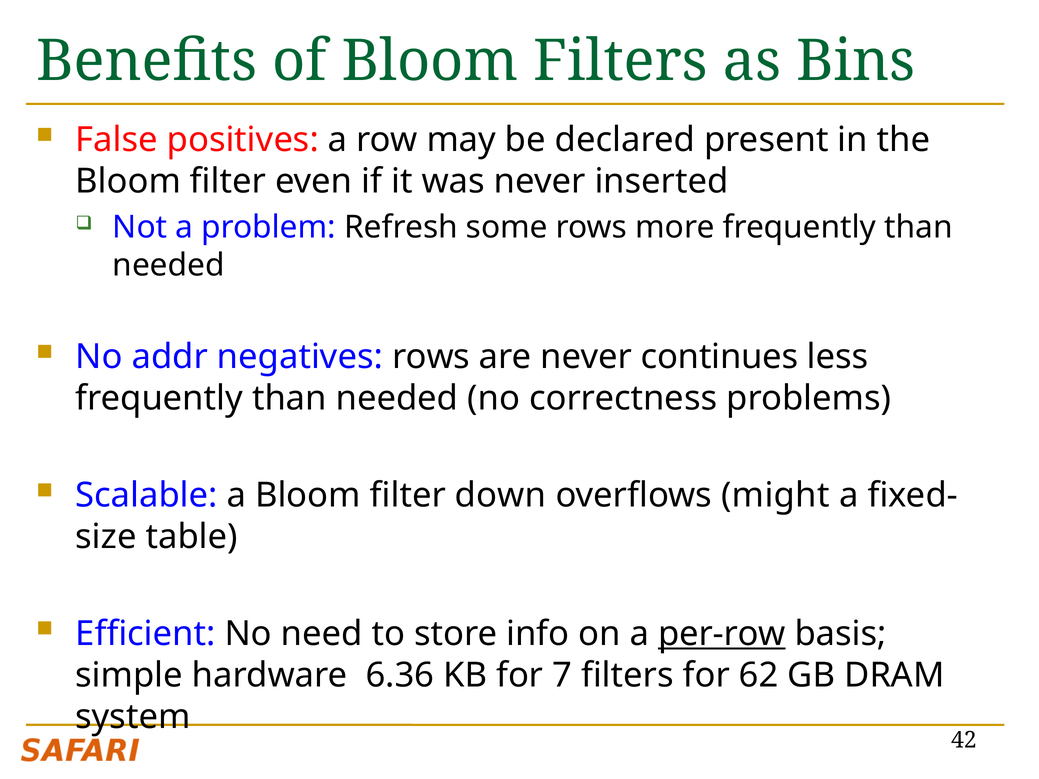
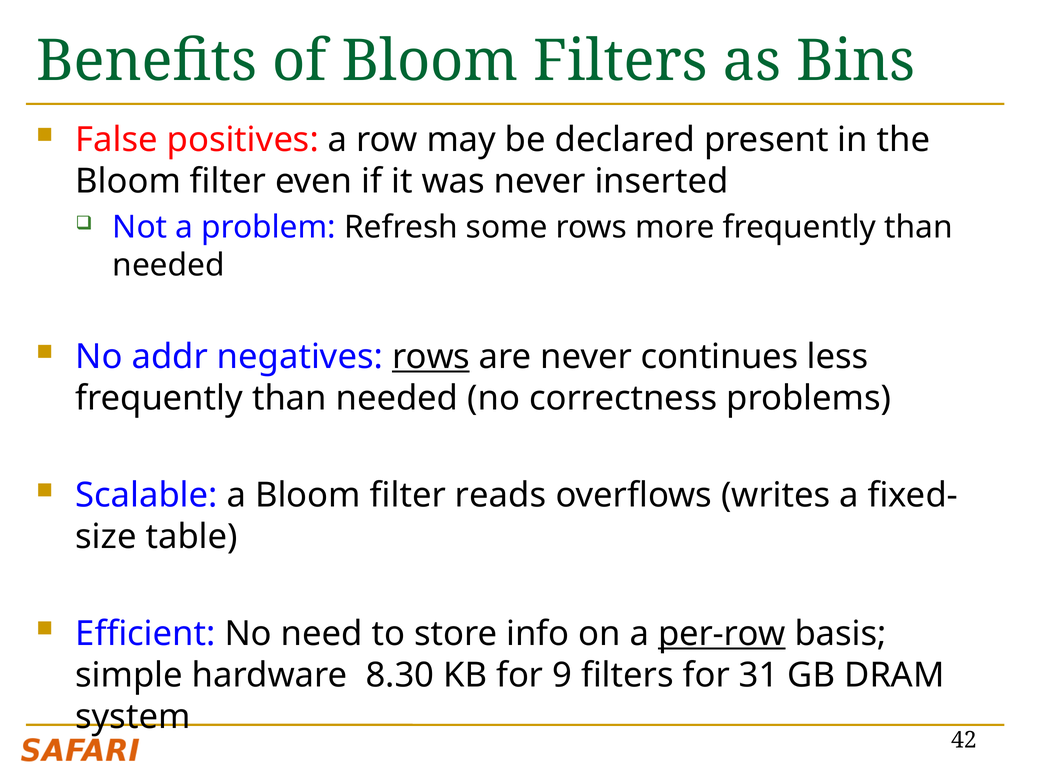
rows underline: none -> present (431, 357)
down: down -> reads (501, 495)
might: might -> writes (776, 495)
6.36: 6.36 -> 8.30 (400, 675)
7: 7 -> 9 (562, 675)
62: 62 -> 31 (759, 675)
